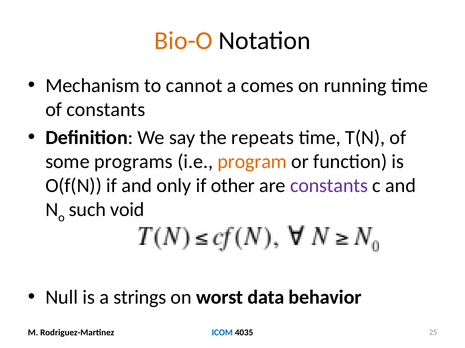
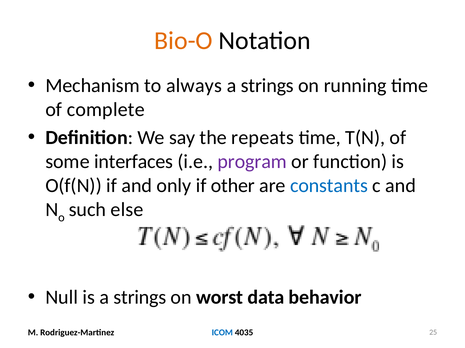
cannot: cannot -> always (194, 86)
comes: comes -> strings (267, 86)
of constants: constants -> complete (106, 110)
programs: programs -> interfaces (134, 162)
program colour: orange -> purple (252, 162)
constants colour: purple -> blue (329, 186)
void: void -> else (127, 210)
